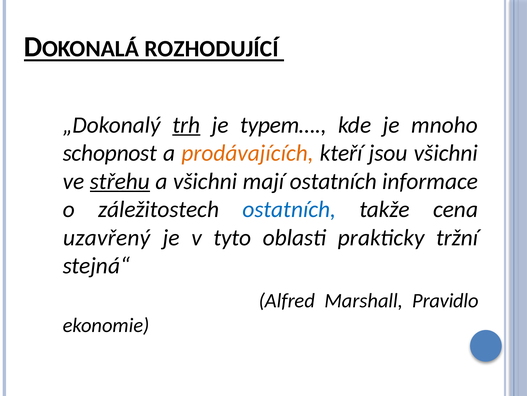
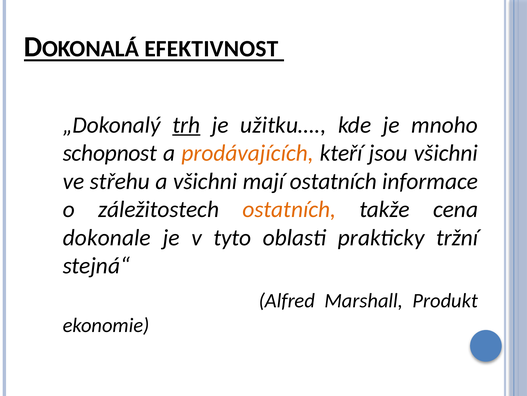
ROZHODUJÍCÍ: ROZHODUJÍCÍ -> EFEKTIVNOST (211, 49)
typem…: typem… -> užitku… (283, 125)
střehu underline: present -> none (120, 181)
ostatních colour: blue -> orange (289, 209)
uzavřený: uzavřený -> dokonale (107, 237)
Pravidlo: Pravidlo -> Produkt (445, 300)
